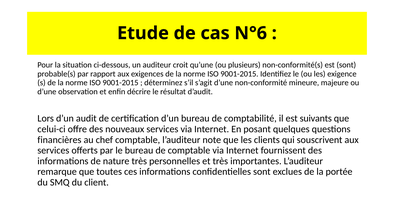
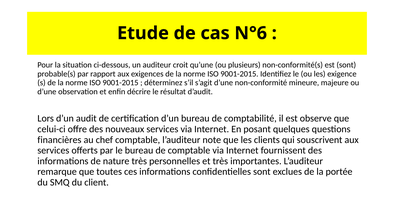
suivants: suivants -> observe (316, 118)
